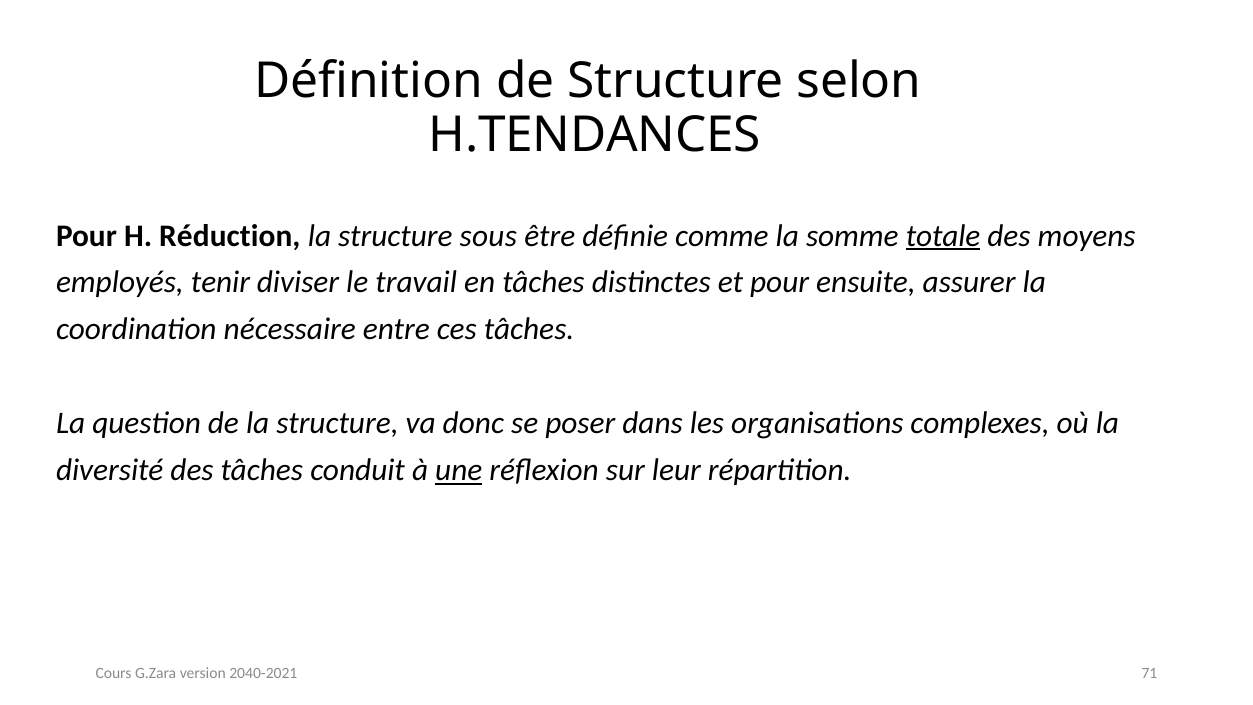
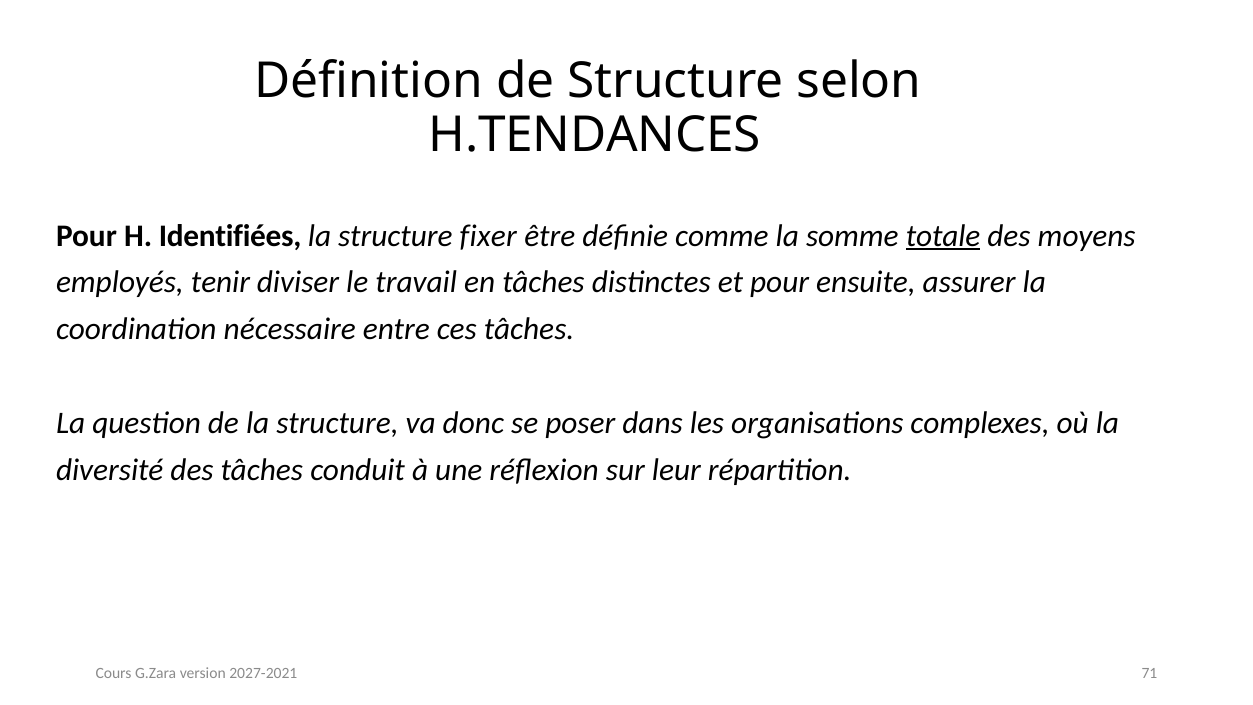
Réduction: Réduction -> Identifiées (230, 236)
sous: sous -> fixer (488, 236)
une underline: present -> none (459, 470)
2040-2021: 2040-2021 -> 2027-2021 (263, 673)
